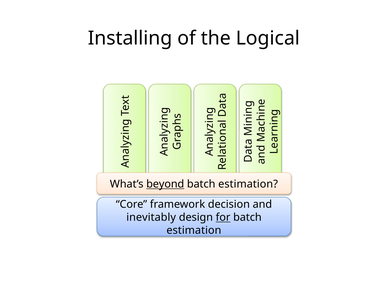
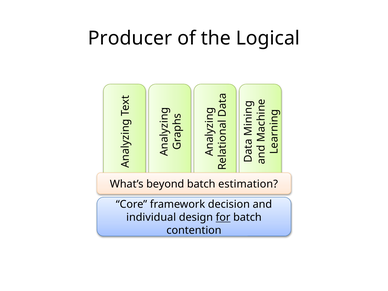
Installing: Installing -> Producer (130, 38)
beyond underline: present -> none (165, 184)
inevitably: inevitably -> individual (151, 217)
estimation: estimation -> contention (194, 230)
